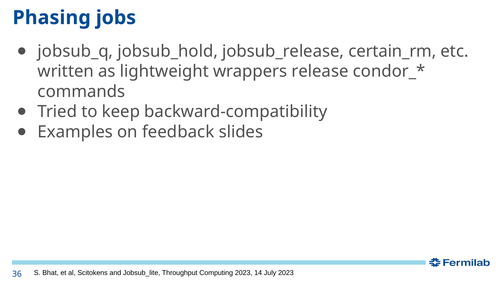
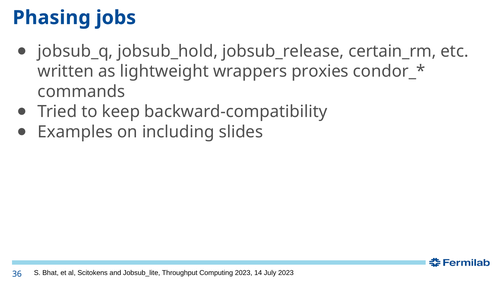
release: release -> proxies (320, 71)
feedback: feedback -> including (178, 132)
